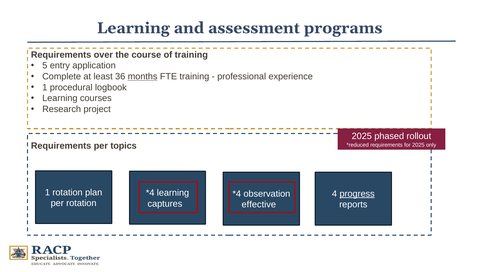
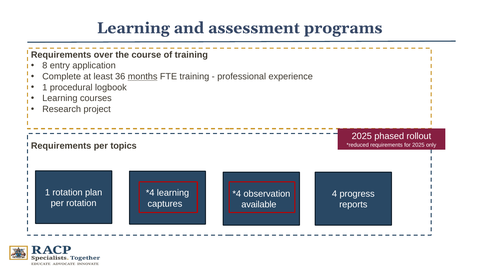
5: 5 -> 8 (45, 66)
progress underline: present -> none (357, 194)
effective: effective -> available (259, 204)
